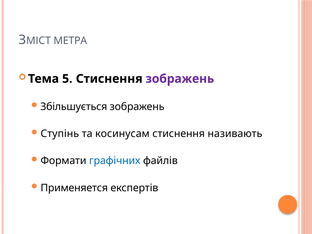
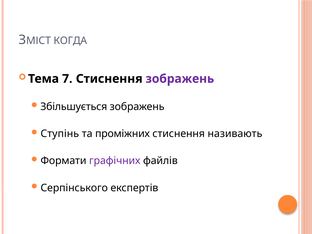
МЕТРА: МЕТРА -> КОГДА (70, 41)
5: 5 -> 7 (67, 79)
косинусам: косинусам -> проміжних (123, 134)
графічних colour: blue -> purple (115, 161)
Применяется: Применяется -> Серпінського (74, 188)
